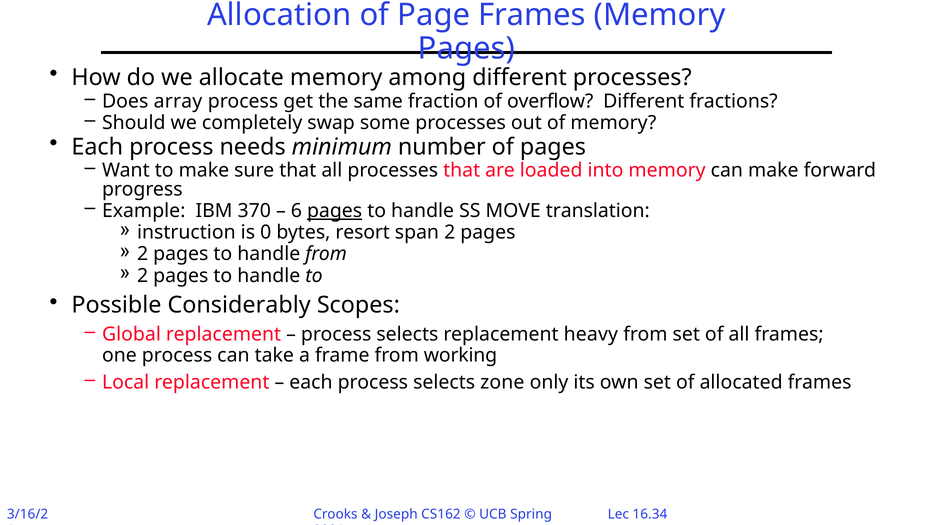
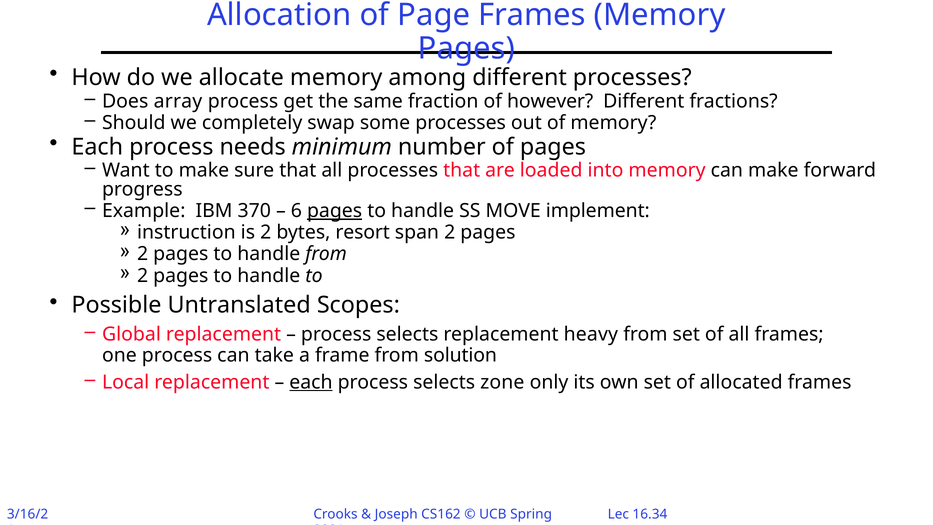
overflow: overflow -> however (550, 101)
translation: translation -> implement (598, 211)
is 0: 0 -> 2 (266, 232)
Considerably: Considerably -> Untranslated (239, 305)
working: working -> solution (460, 355)
each underline: none -> present (311, 382)
